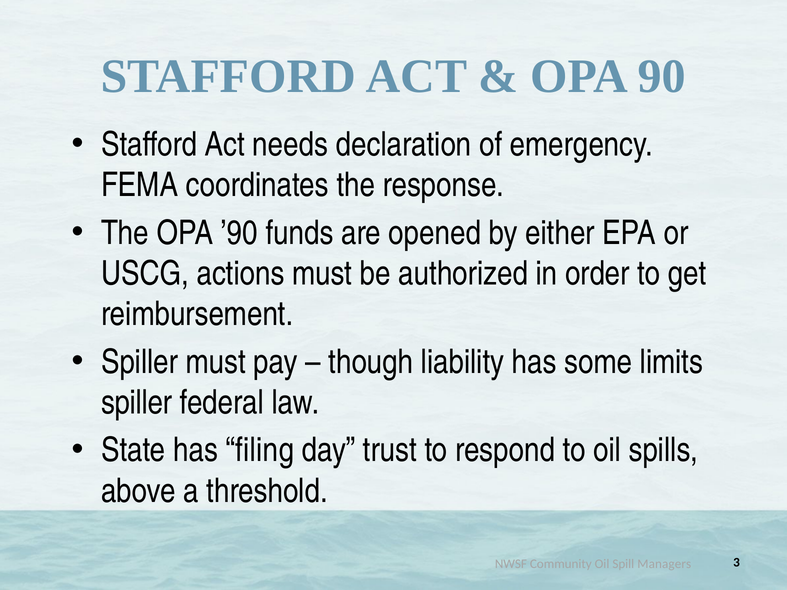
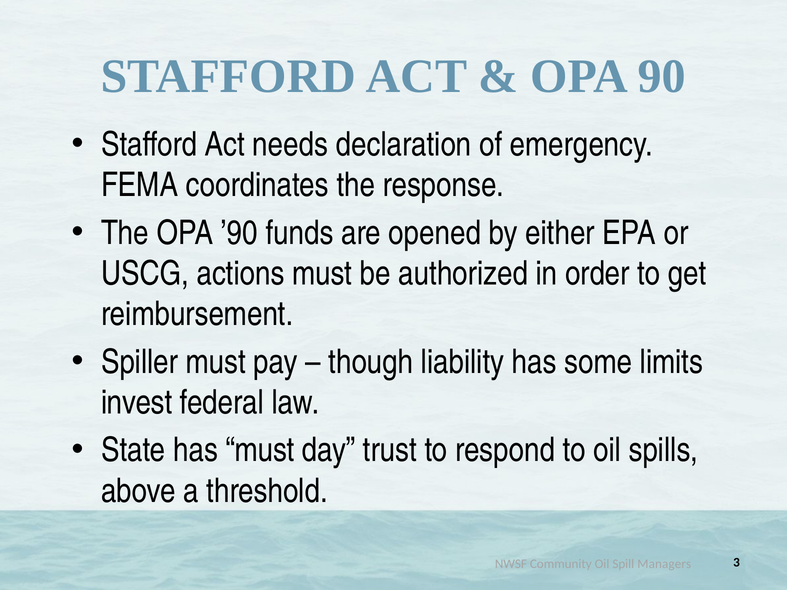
spiller: spiller -> invest (137, 403)
has filing: filing -> must (260, 450)
